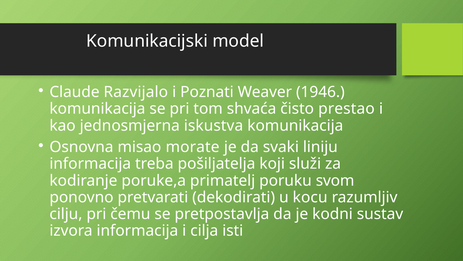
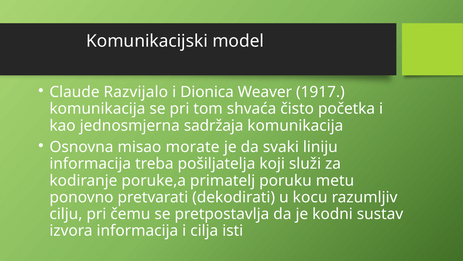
Poznati: Poznati -> Dionica (207, 92)
1946: 1946 -> 1917 (320, 92)
prestao: prestao -> početka (347, 109)
iskustva: iskustva -> sadržaja (214, 125)
svom: svom -> metu (335, 180)
